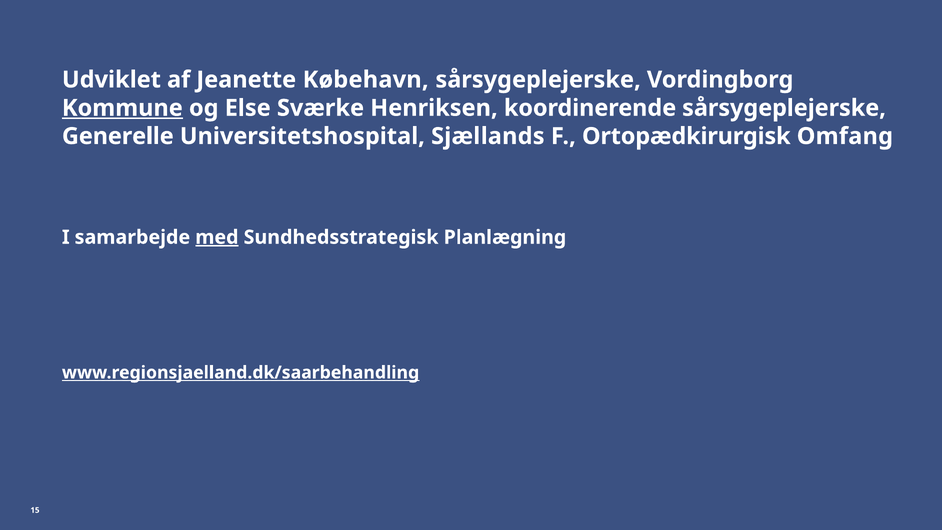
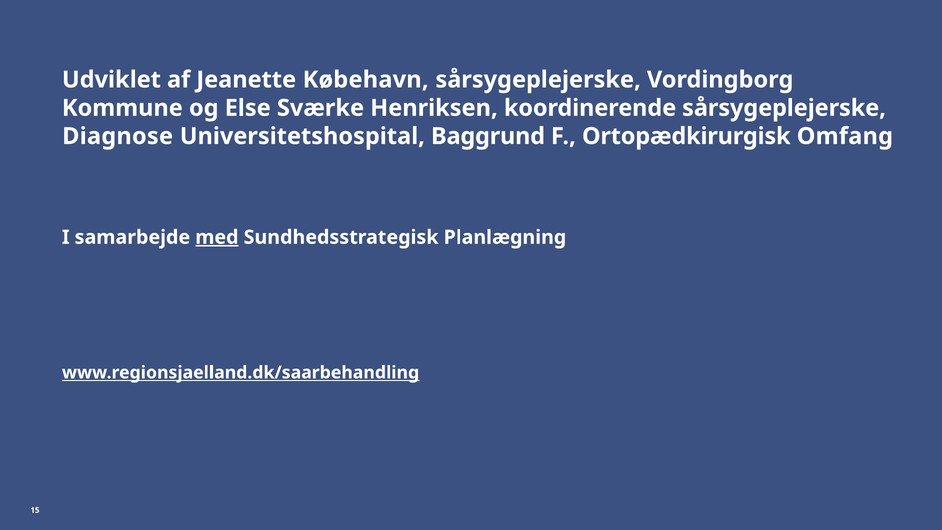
Kommune underline: present -> none (122, 108)
Generelle: Generelle -> Diagnose (118, 136)
Sjællands: Sjællands -> Baggrund (488, 136)
